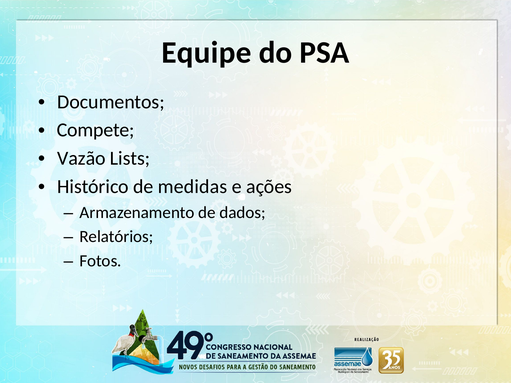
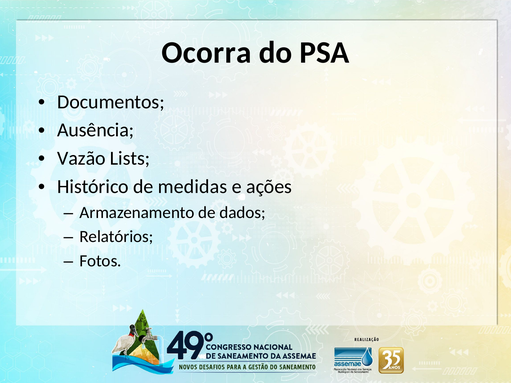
Equipe: Equipe -> Ocorra (206, 53)
Compete: Compete -> Ausência (96, 130)
